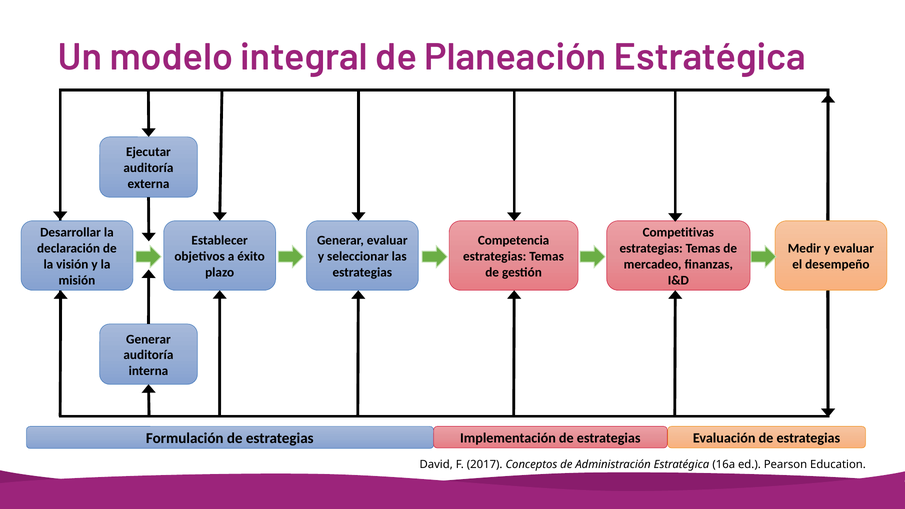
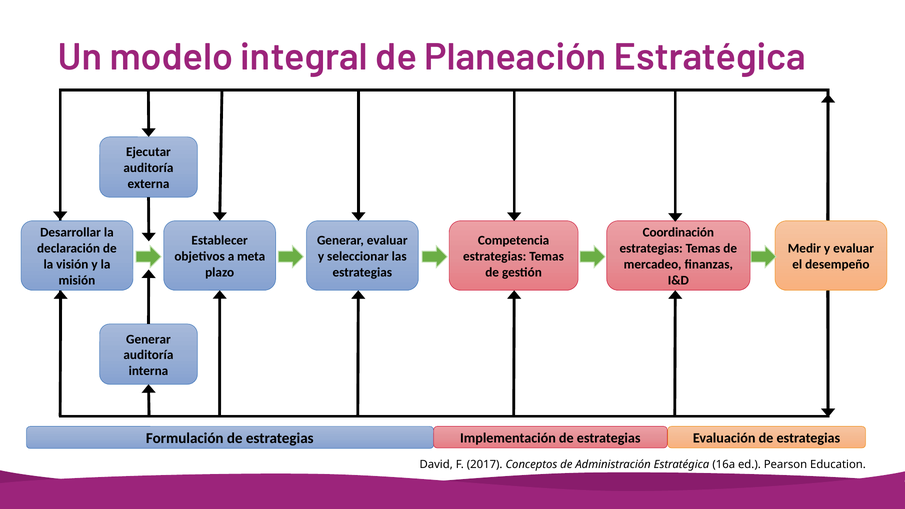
Competitivas: Competitivas -> Coordinación (678, 233)
éxito: éxito -> meta (251, 256)
